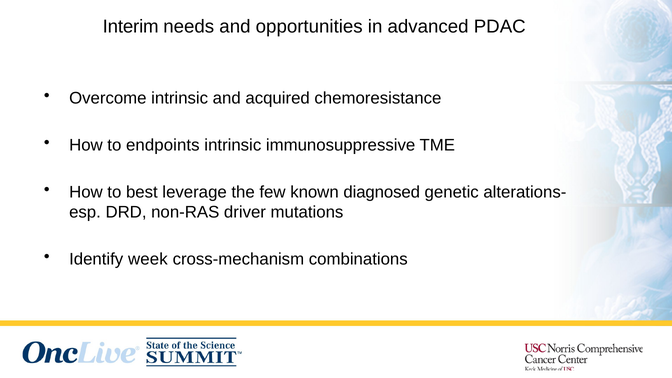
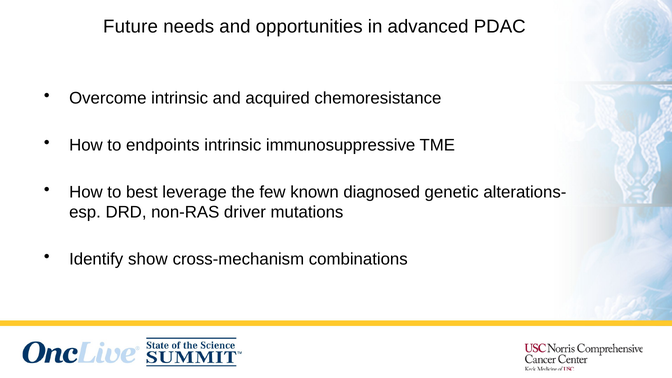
Interim: Interim -> Future (131, 26)
week: week -> show (148, 260)
